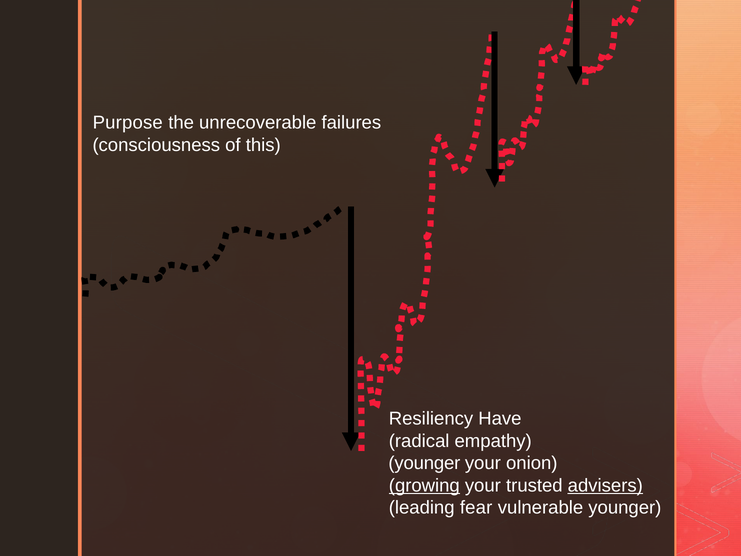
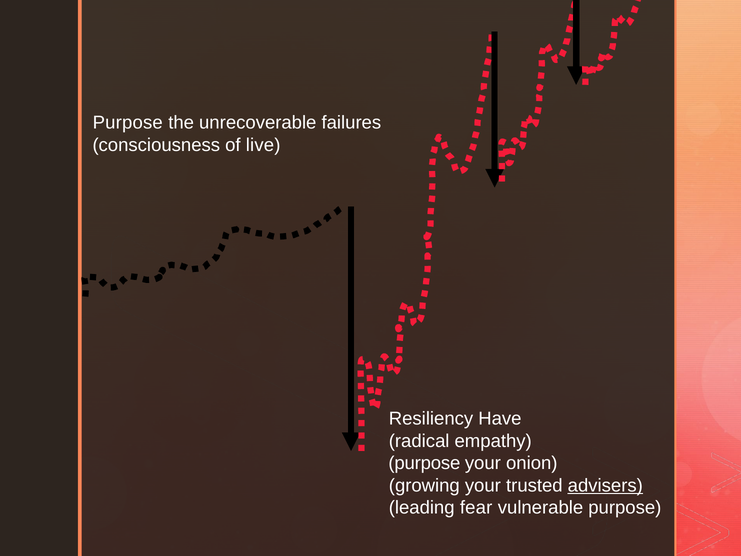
this: this -> live (263, 145)
younger: younger -> purpose (424, 463)
growing underline: present -> none (424, 485)
vulnerable younger: younger -> purpose (625, 508)
